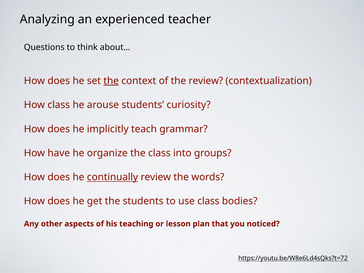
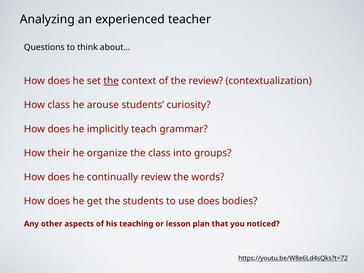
have: have -> their (59, 153)
continually underline: present -> none (113, 177)
use class: class -> does (208, 201)
